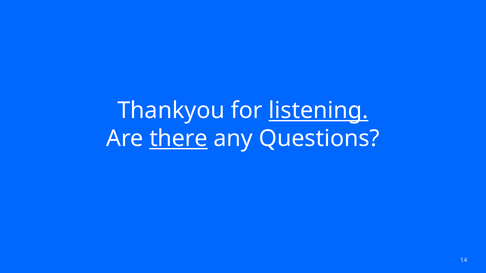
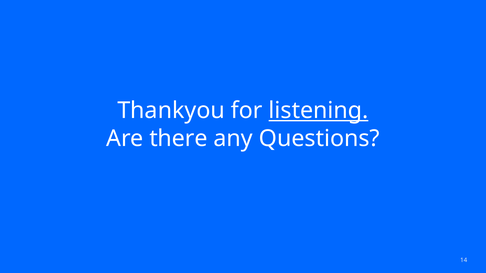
there underline: present -> none (178, 139)
